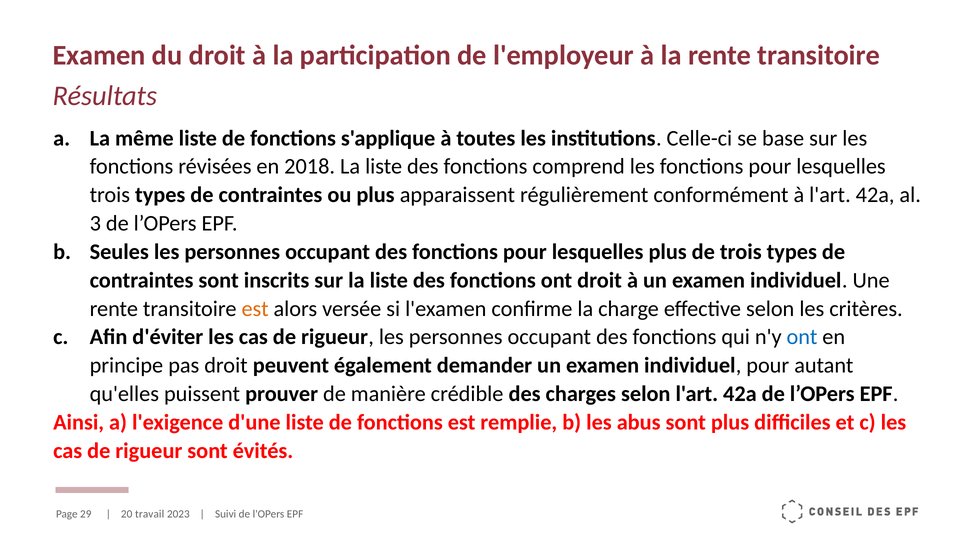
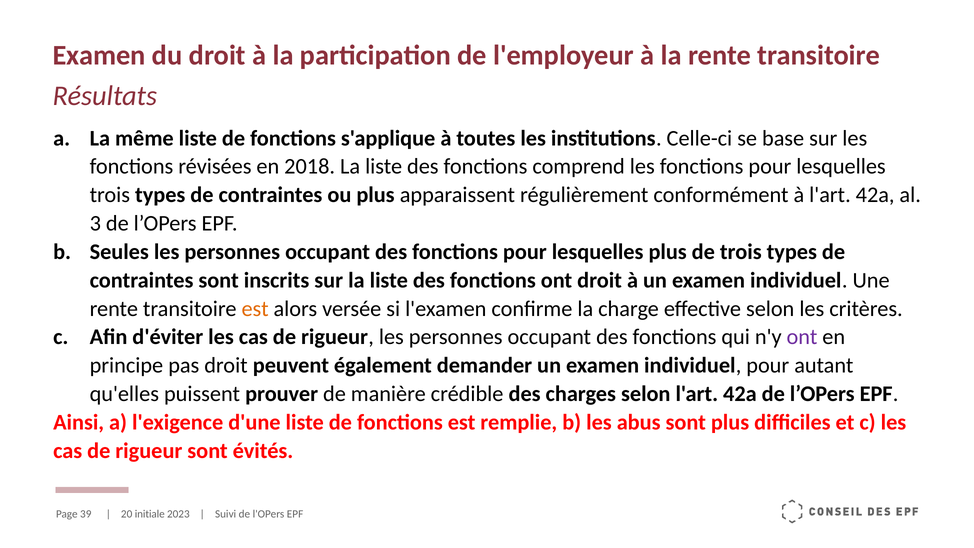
ont colour: blue -> purple (802, 337)
29: 29 -> 39 (86, 514)
travail: travail -> initiale (150, 514)
